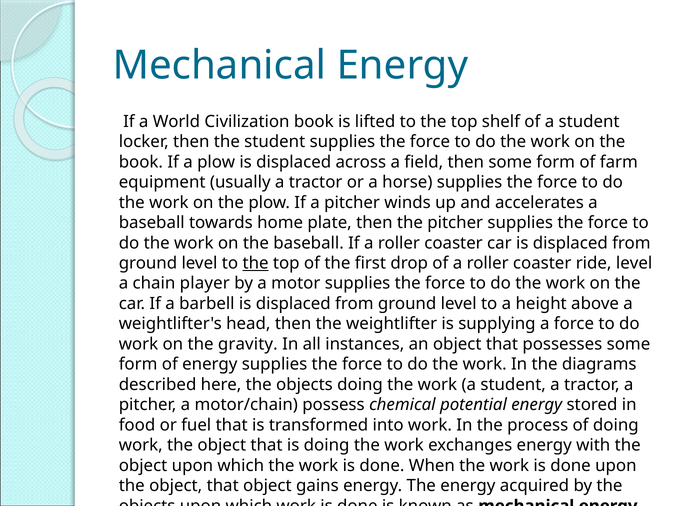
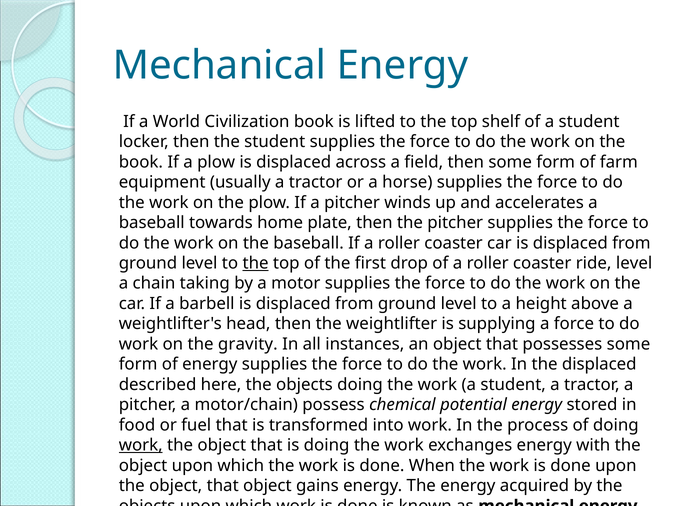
player: player -> taking (205, 284)
the diagrams: diagrams -> displaced (599, 365)
work underline: none -> present (141, 446)
